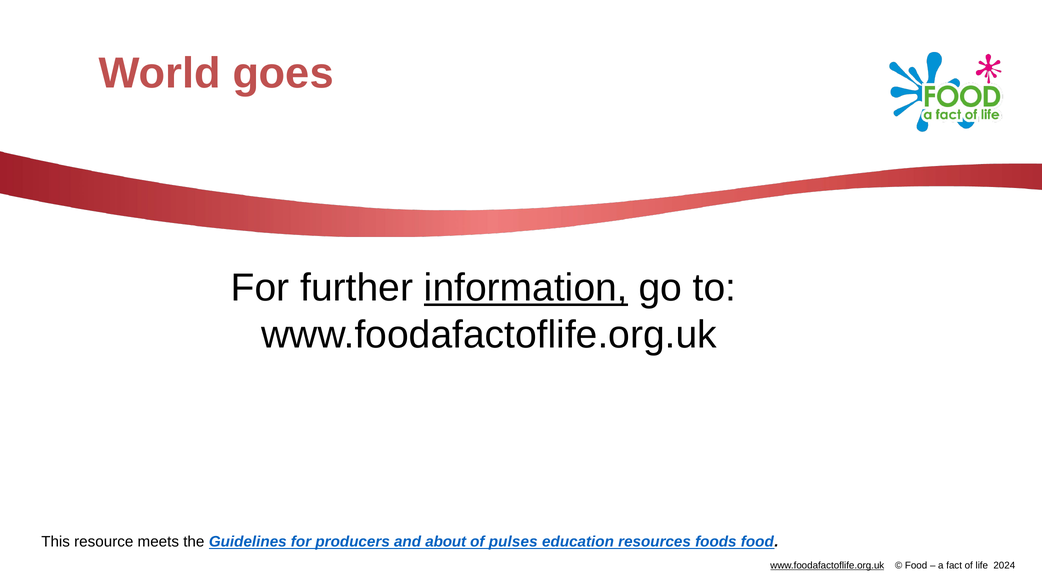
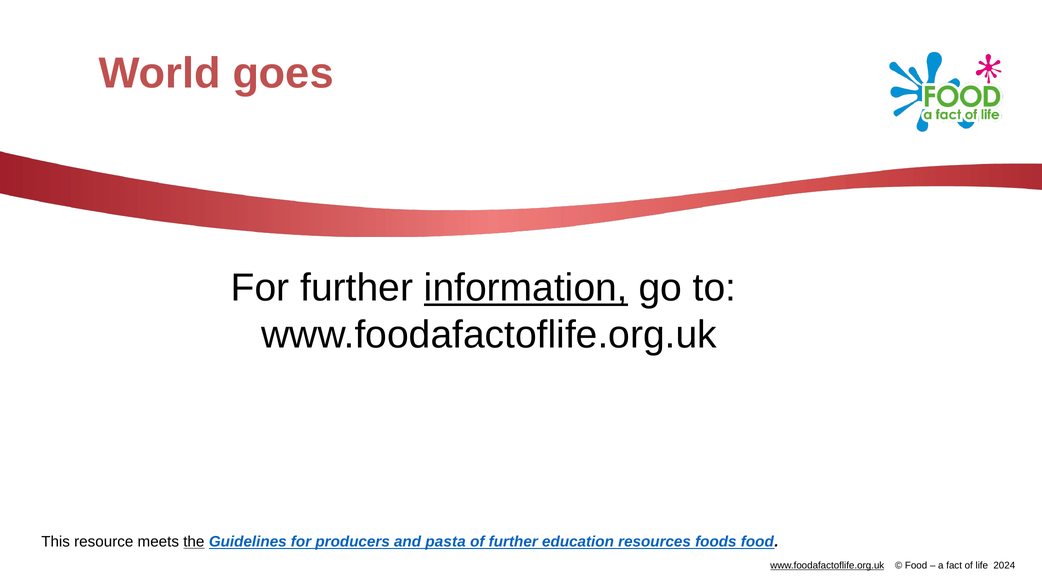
the underline: none -> present (194, 542)
about: about -> pasta (446, 542)
of pulses: pulses -> further (513, 542)
